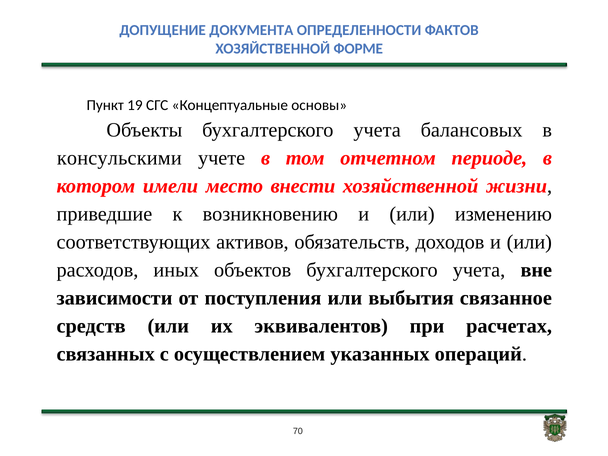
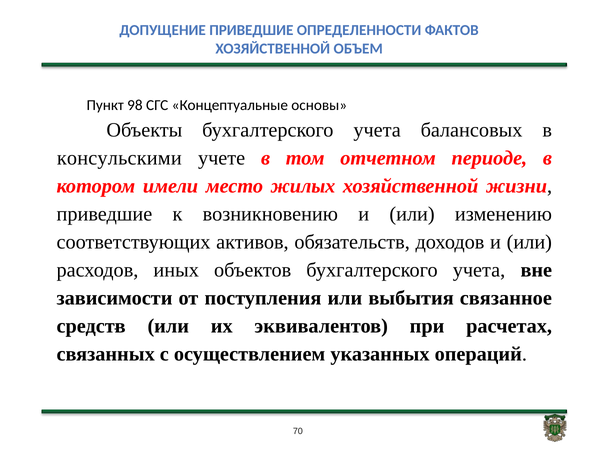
ДОПУЩЕНИЕ ДОКУМЕНТА: ДОКУМЕНТА -> ПРИВЕДШИЕ (251, 30)
ФОРМЕ: ФОРМЕ -> ОБЪЕМ (358, 49)
19: 19 -> 98 (135, 105)
внести: внести -> жилых (303, 186)
